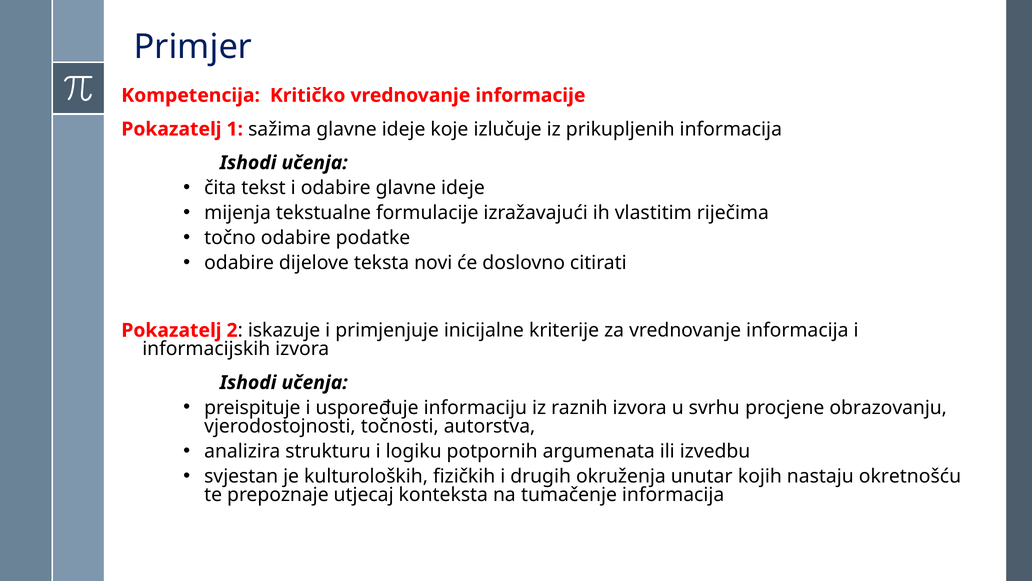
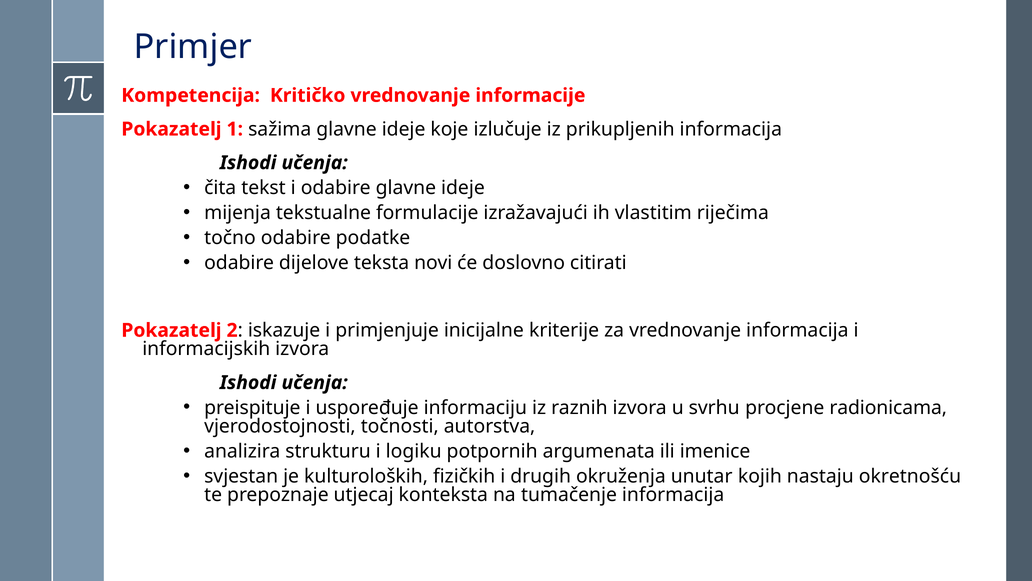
obrazovanju: obrazovanju -> radionicama (888, 407)
izvedbu: izvedbu -> imenice (715, 451)
